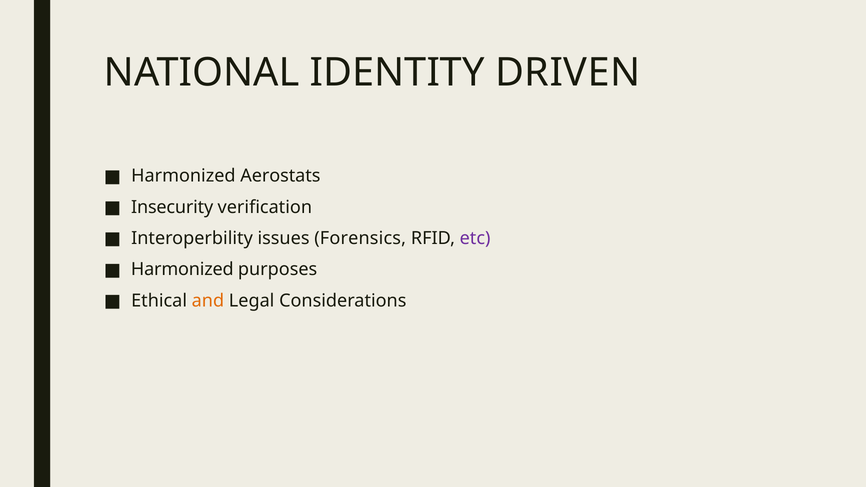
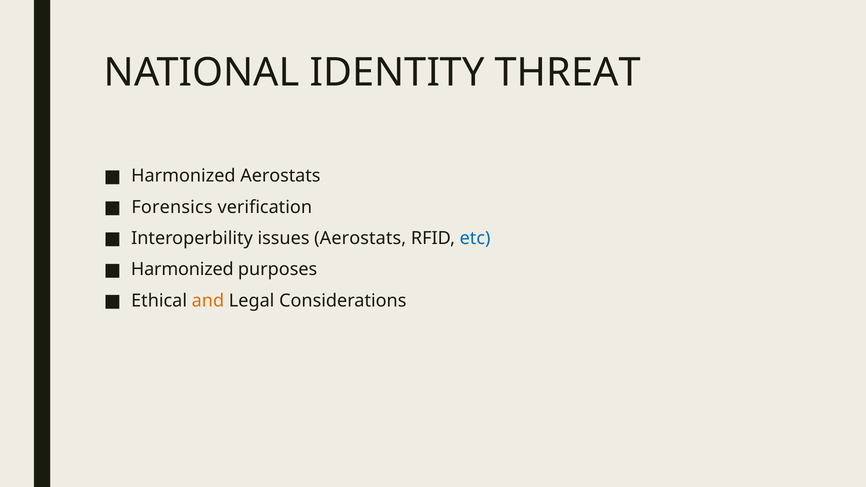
DRIVEN: DRIVEN -> THREAT (568, 73)
Insecurity: Insecurity -> Forensics (172, 207)
issues Forensics: Forensics -> Aerostats (360, 238)
etc colour: purple -> blue (475, 238)
